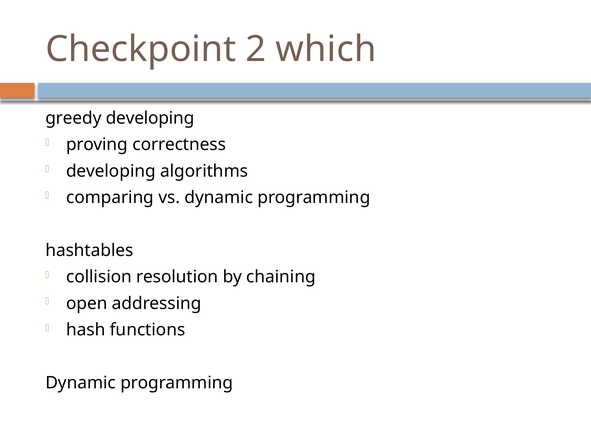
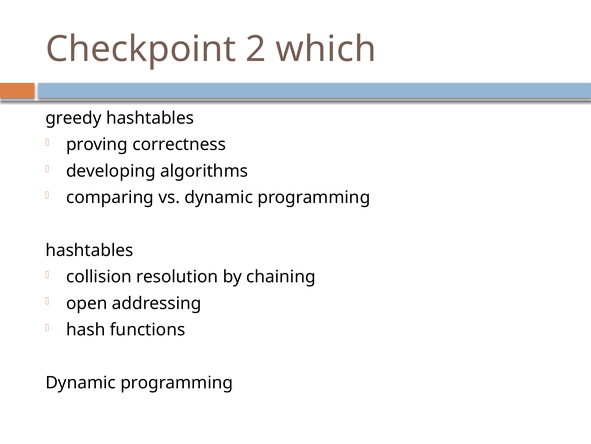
greedy developing: developing -> hashtables (150, 118)
